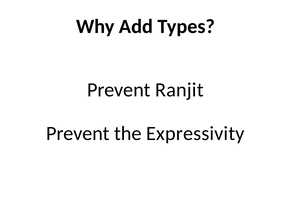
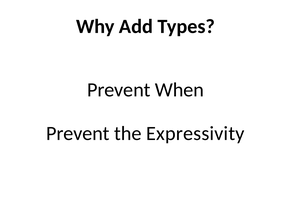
Ranjit: Ranjit -> When (179, 90)
